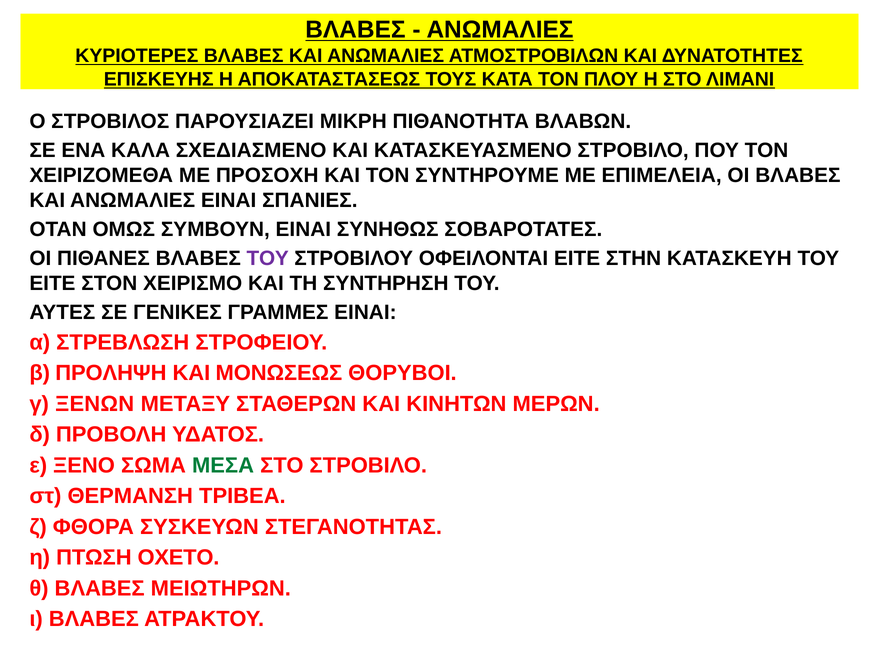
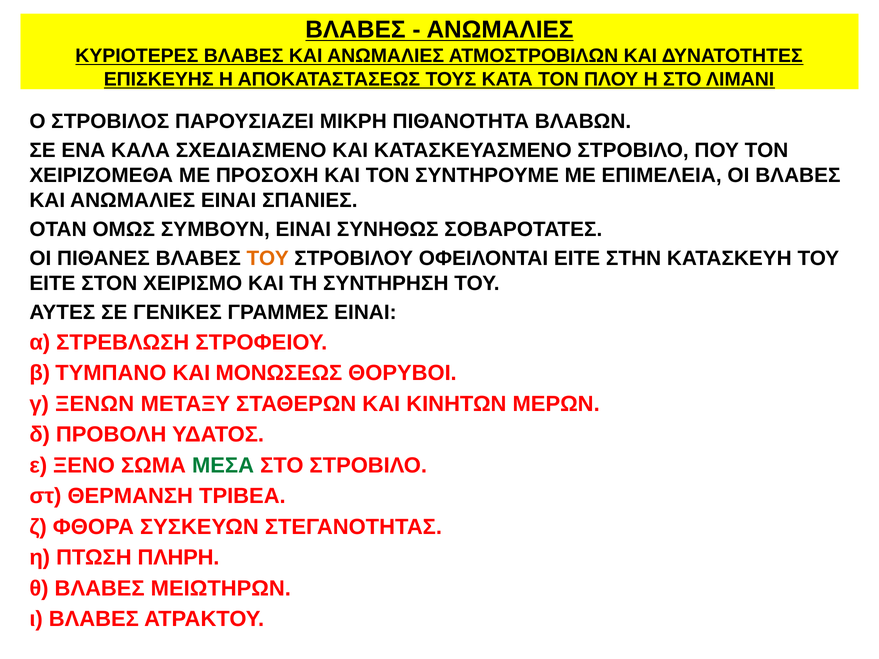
ΤΟΥ colour: purple -> orange (268, 258)
ΠΡΟΛΗΨΗ: ΠΡΟΛΗΨΗ -> ΤΥΜΠΑΝΟ (111, 373)
ΟΧΕΤΟ: ΟΧΕΤΟ -> ΠΛΗΡΗ (178, 558)
